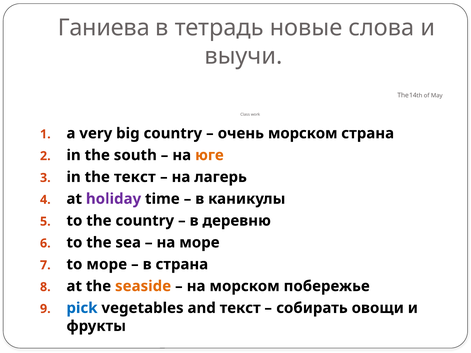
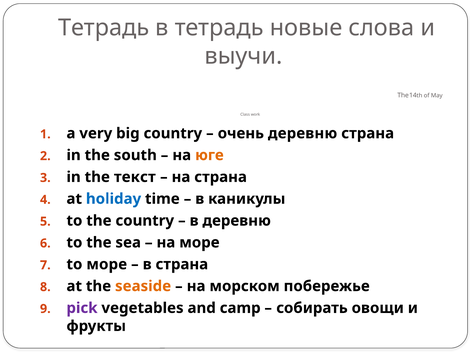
Ганиева: Ганиева -> Тетрадь (104, 28)
очень морском: морском -> деревню (303, 133)
на лагерь: лагерь -> страна (221, 177)
holiday colour: purple -> blue (114, 199)
pick colour: blue -> purple (82, 308)
and текст: текст -> camp (240, 308)
